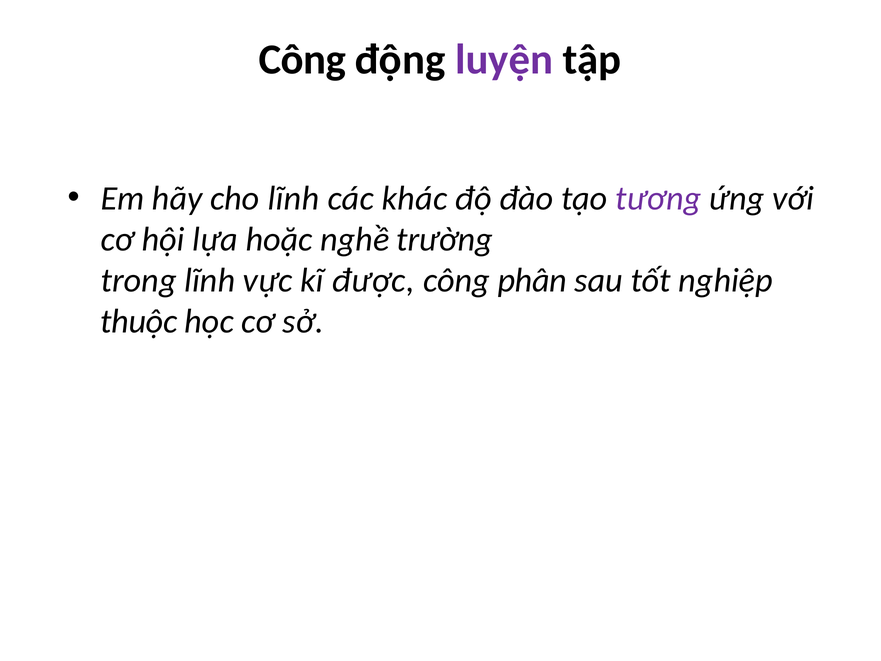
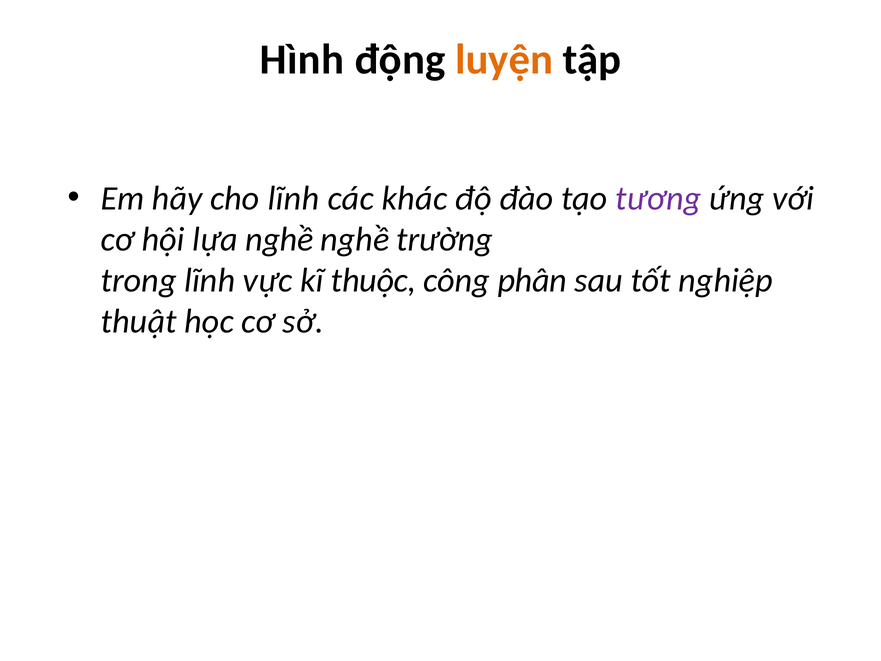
Công: Công -> Hình (302, 60)
luyện colour: purple -> orange (504, 60)
lựa hoặc: hoặc -> nghề (279, 239)
được: được -> thuộc (374, 280)
thuộc: thuộc -> thuật (139, 322)
